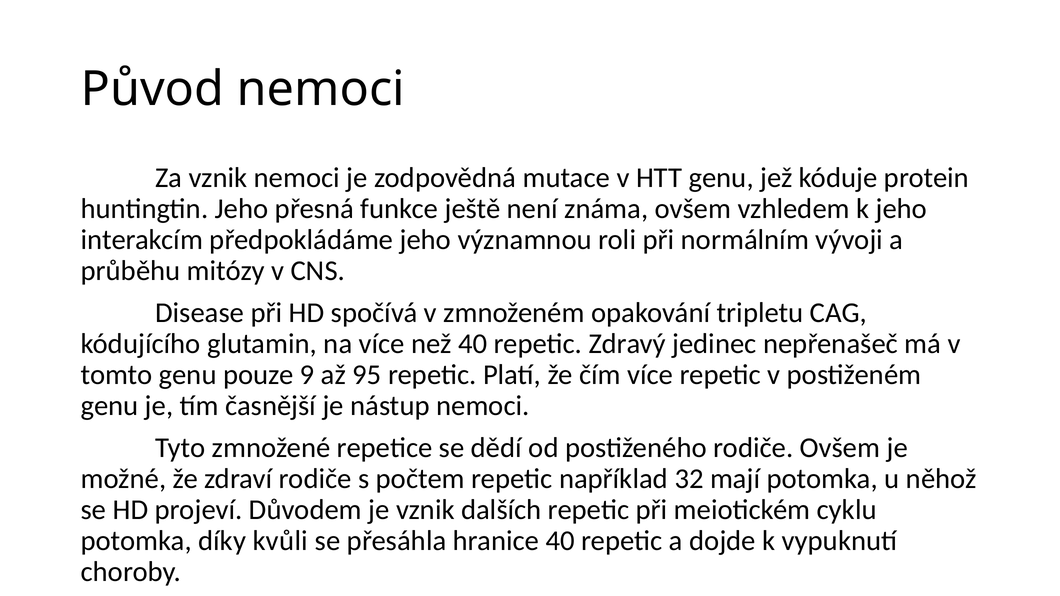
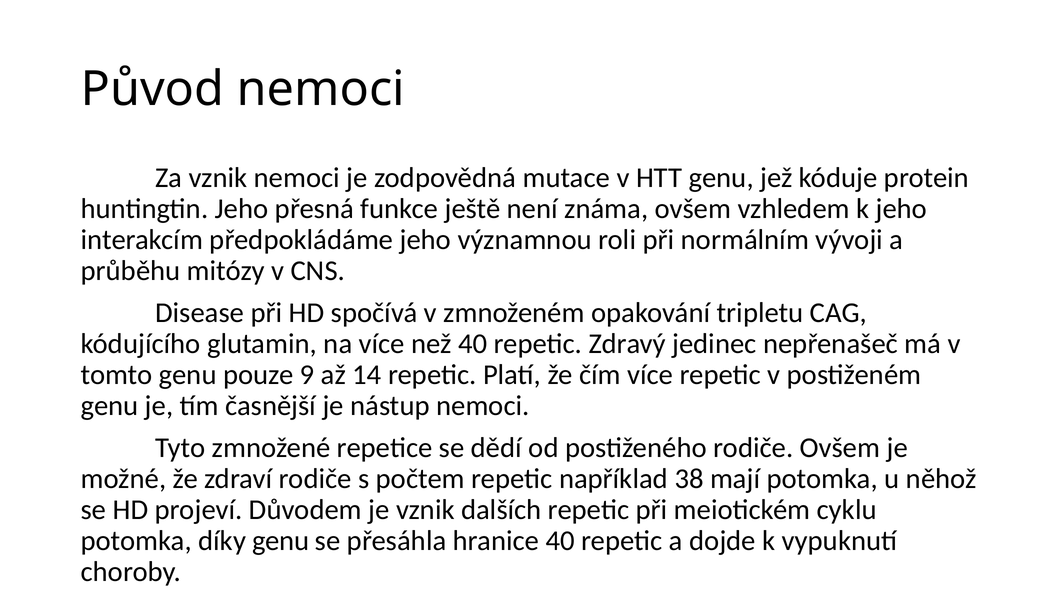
95: 95 -> 14 (367, 375)
32: 32 -> 38 (689, 479)
díky kvůli: kvůli -> genu (281, 541)
